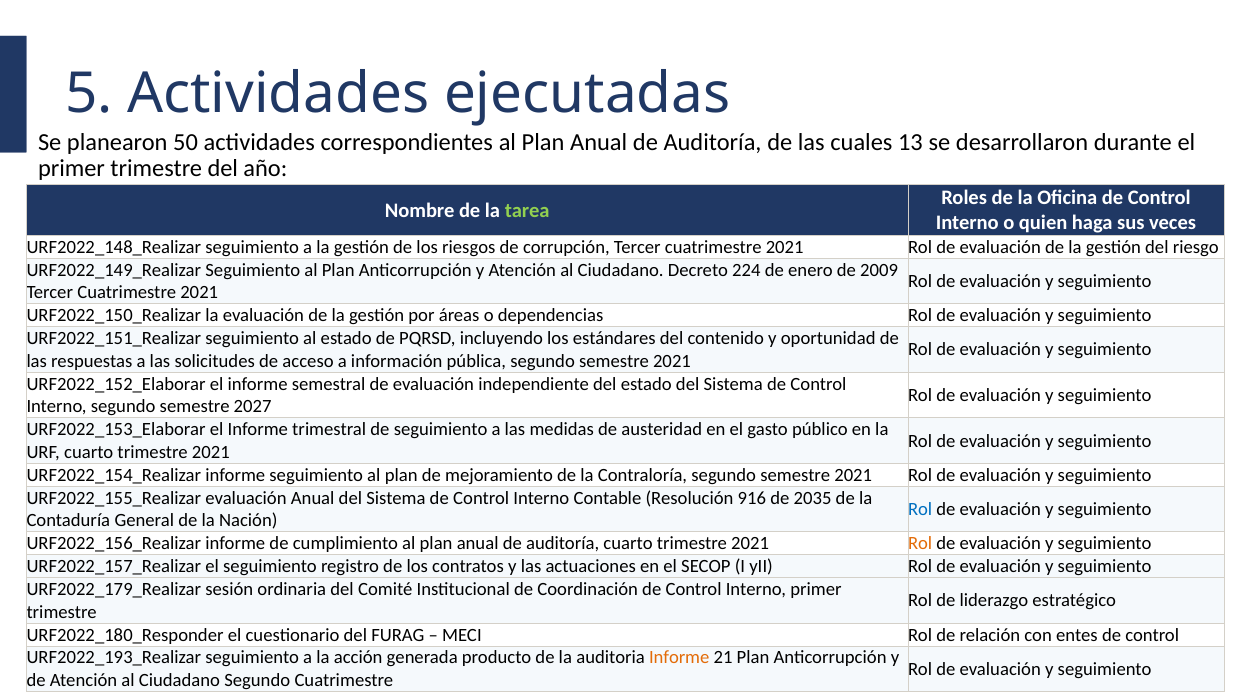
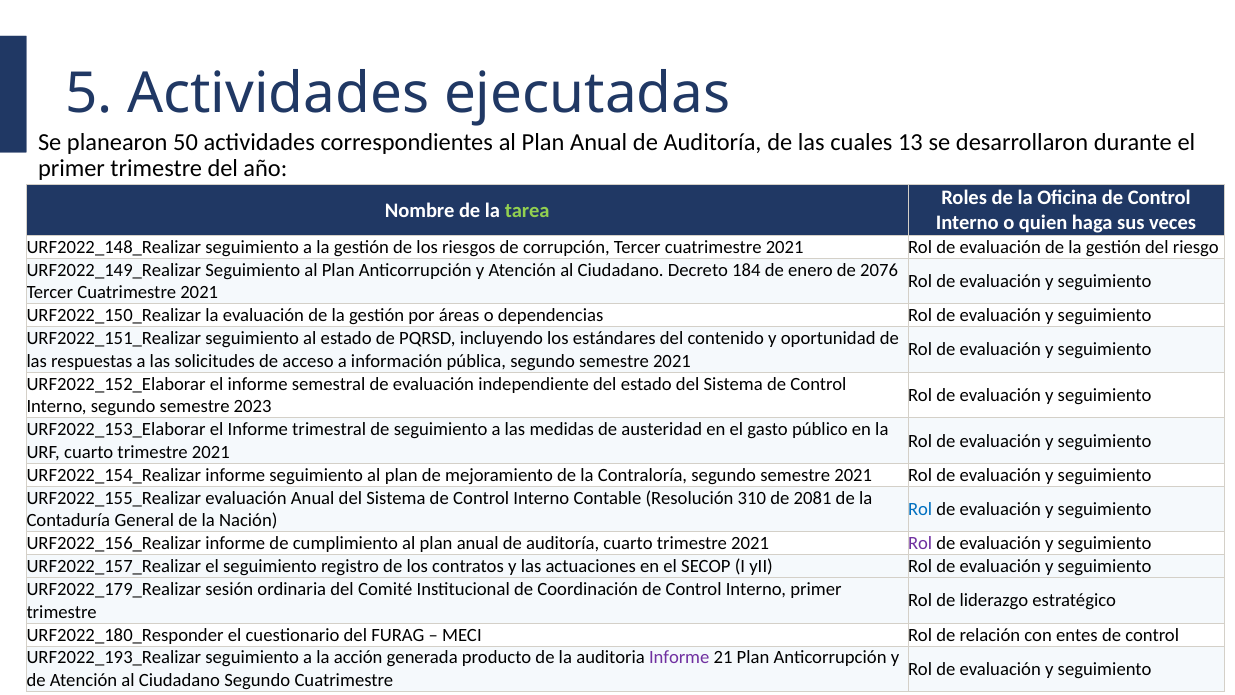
224: 224 -> 184 (746, 270)
2009: 2009 -> 2076 (879, 270)
2027: 2027 -> 2023 (253, 406)
916: 916 -> 310 (752, 498)
2035: 2035 -> 2081 (813, 498)
Rol colour: orange -> purple (920, 543)
Informe colour: orange -> purple (679, 657)
